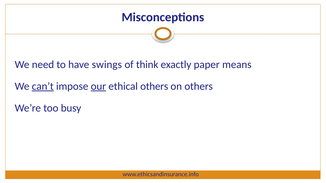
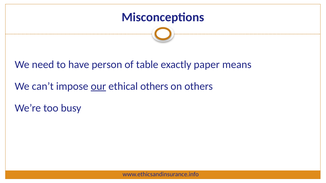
swings: swings -> person (107, 65)
think: think -> table (147, 65)
can’t underline: present -> none (43, 86)
